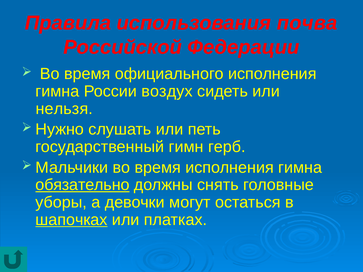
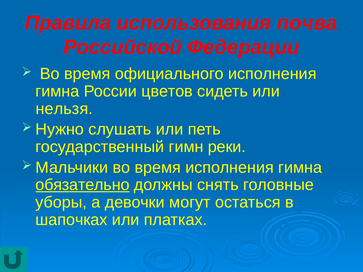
воздух: воздух -> цветов (167, 91)
герб: герб -> реки (227, 147)
шапочках underline: present -> none (71, 220)
